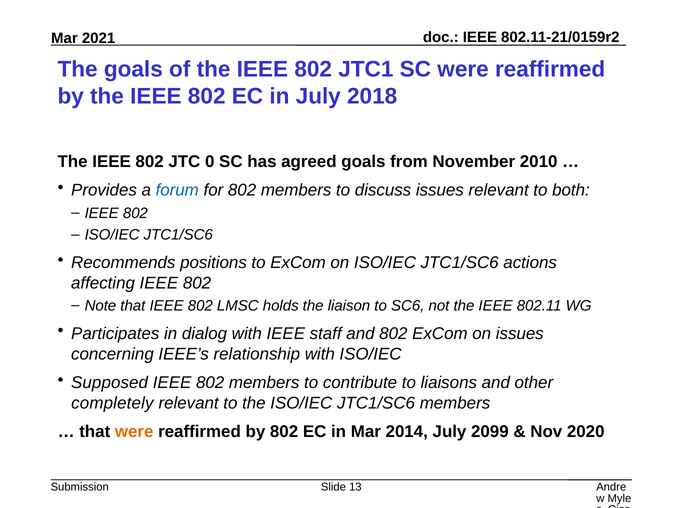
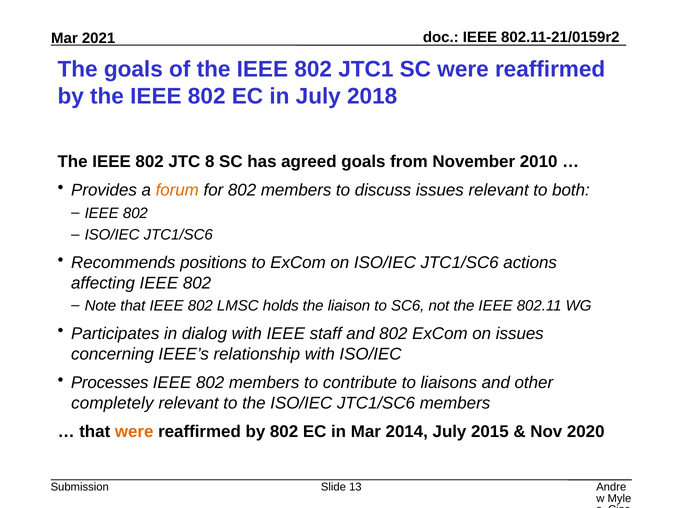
0: 0 -> 8 (210, 161)
forum colour: blue -> orange (177, 190)
Supposed: Supposed -> Processes (110, 383)
2099: 2099 -> 2015 (490, 432)
